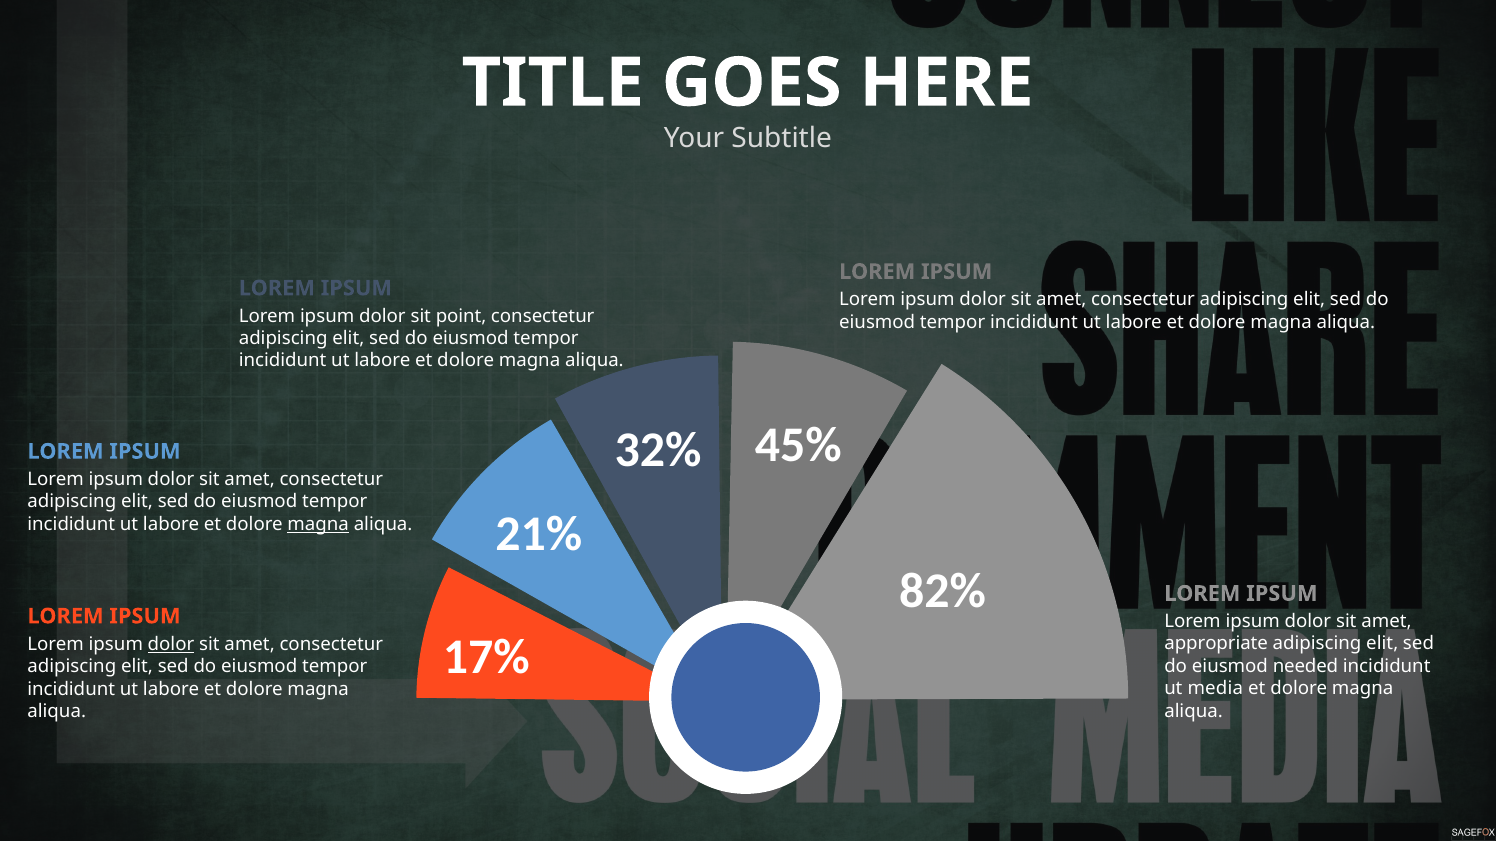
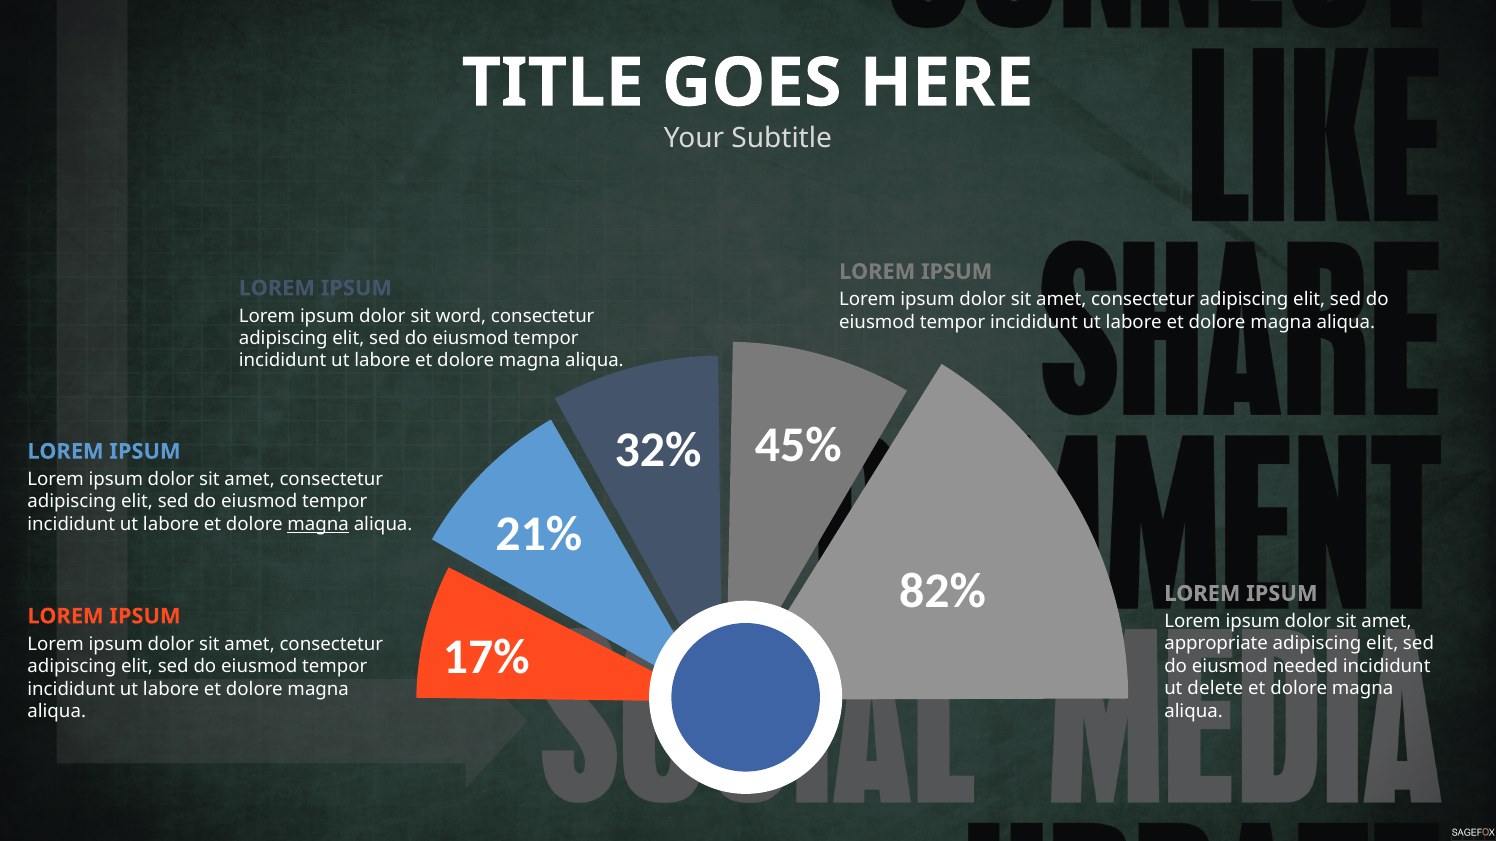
point: point -> word (461, 316)
dolor underline: present -> none (171, 644)
media: media -> delete (1215, 689)
